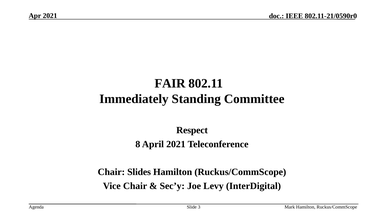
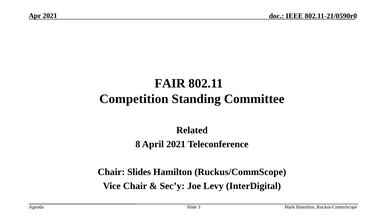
Immediately: Immediately -> Competition (134, 99)
Respect: Respect -> Related (192, 130)
